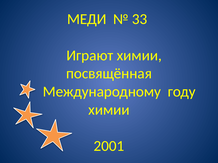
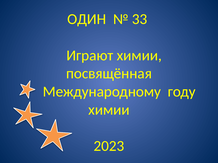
МЕДИ: МЕДИ -> ОДИН (87, 19)
2001: 2001 -> 2023 (109, 146)
